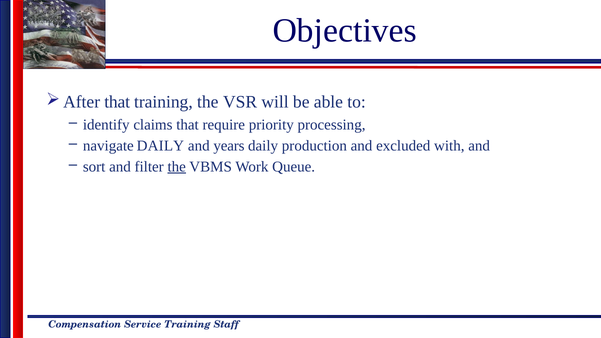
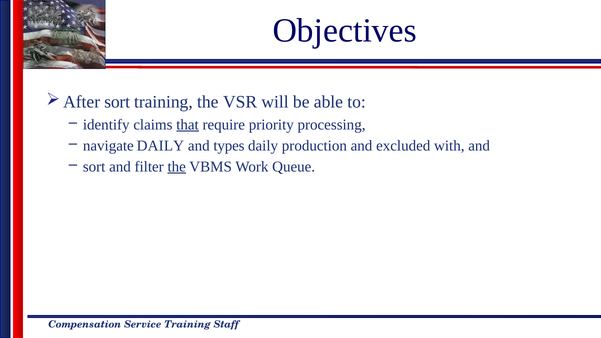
that: that -> sort (117, 102)
that underline: none -> present (188, 125)
years: years -> types (229, 146)
